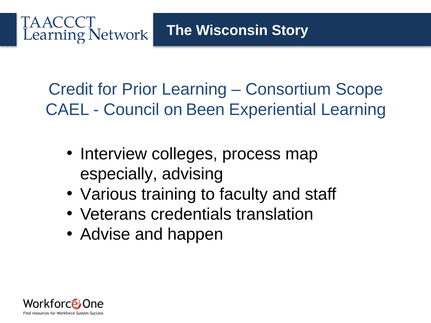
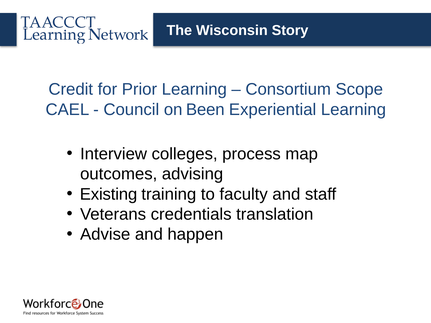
especially: especially -> outcomes (119, 174)
Various: Various -> Existing (109, 194)
